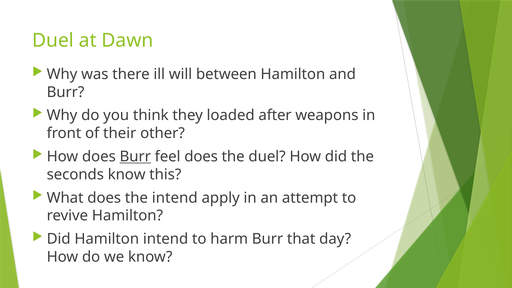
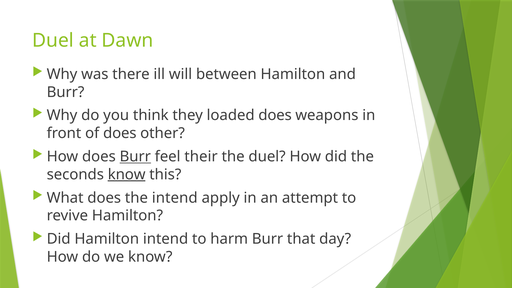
loaded after: after -> does (275, 115)
of their: their -> does (120, 133)
feel does: does -> their (201, 157)
know underline: none -> present (127, 174)
